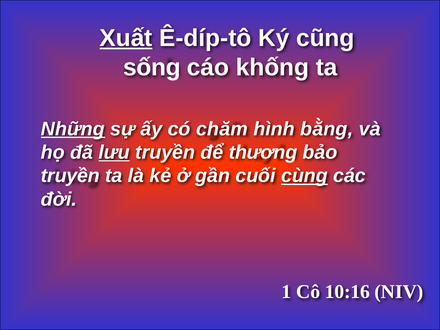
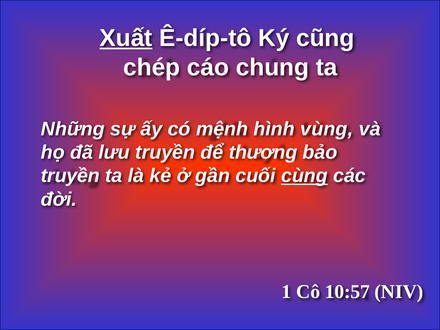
sống: sống -> chép (152, 67)
khống: khống -> chung (272, 67)
Những underline: present -> none (73, 129)
chăm: chăm -> mệnh (222, 129)
bằng: bằng -> vùng (327, 129)
lưu underline: present -> none (114, 152)
10:16: 10:16 -> 10:57 (347, 292)
